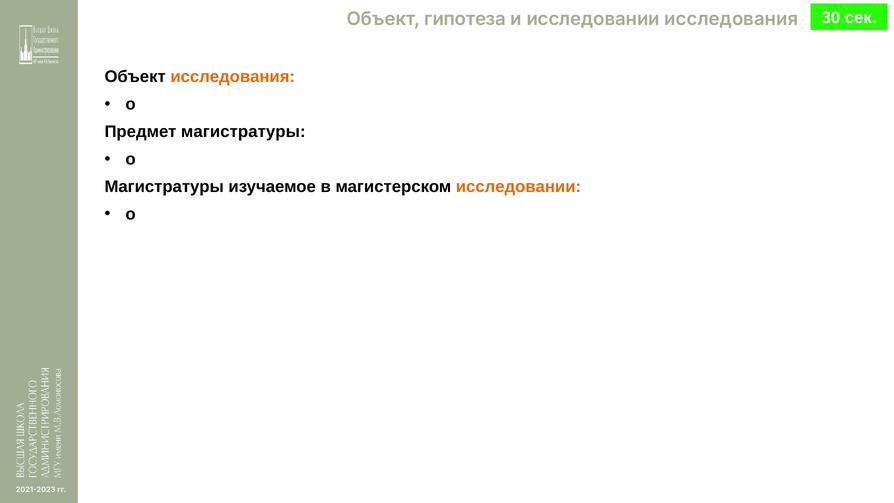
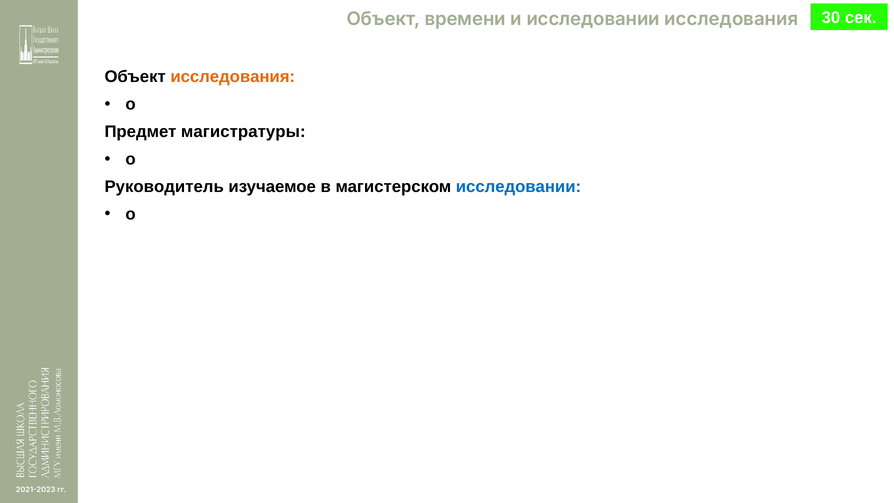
гипотеза: гипотеза -> времени (465, 19)
Магистратуры: Магистратуры -> Руководитель (164, 187)
исследовании colour: orange -> blue (518, 187)
